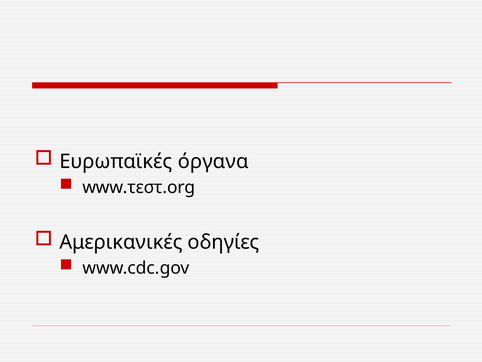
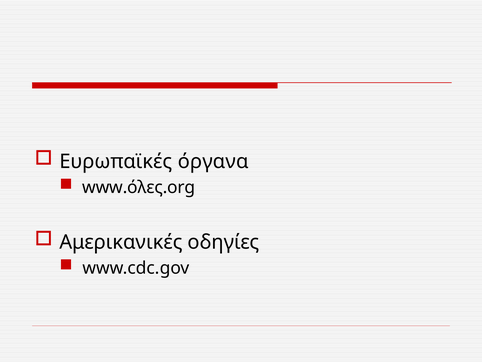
www.τεστ.org: www.τεστ.org -> www.όλες.org (139, 187)
